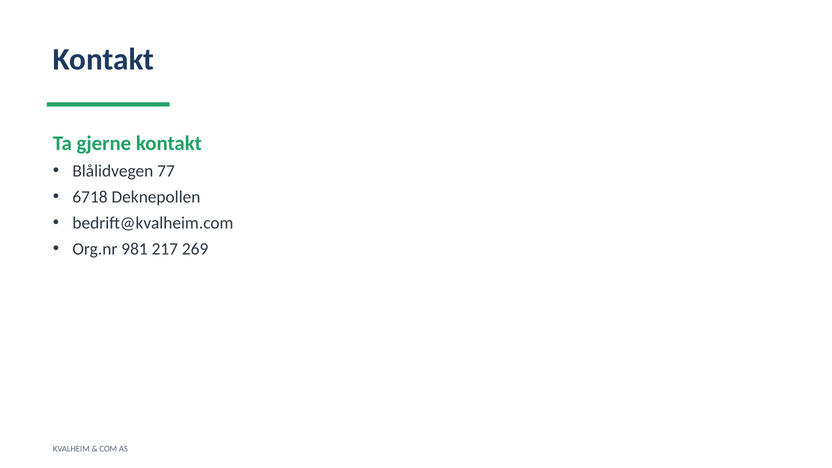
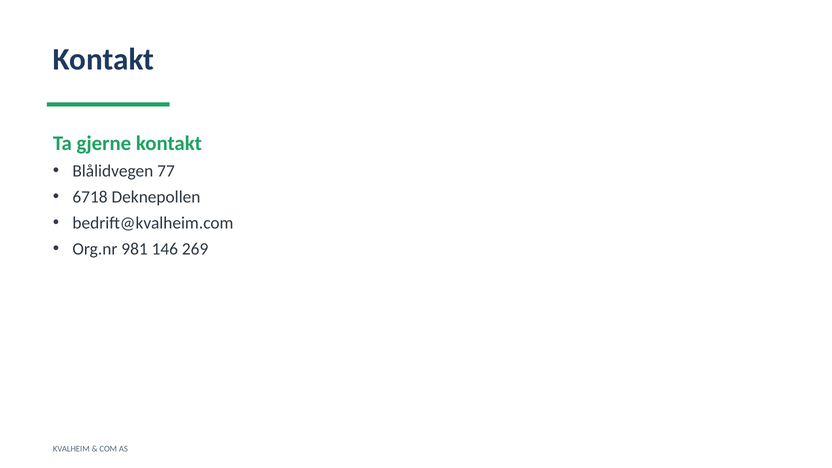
217: 217 -> 146 (165, 249)
